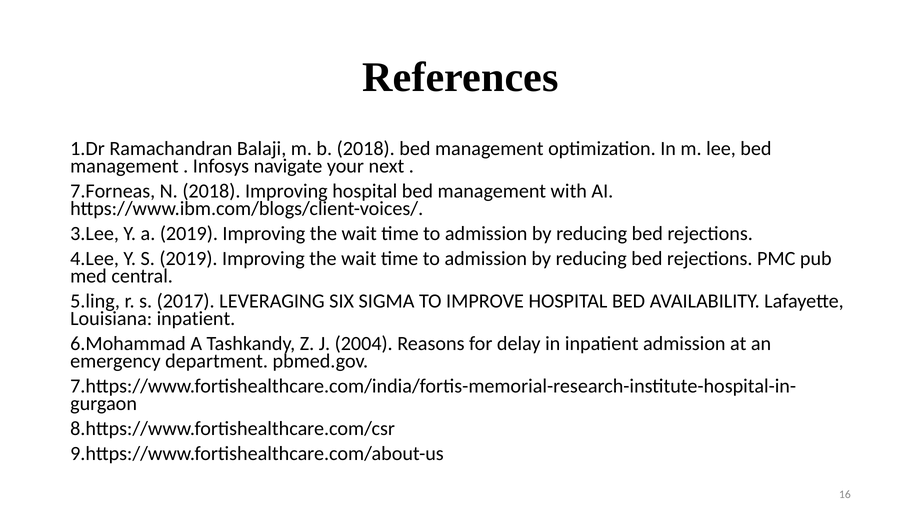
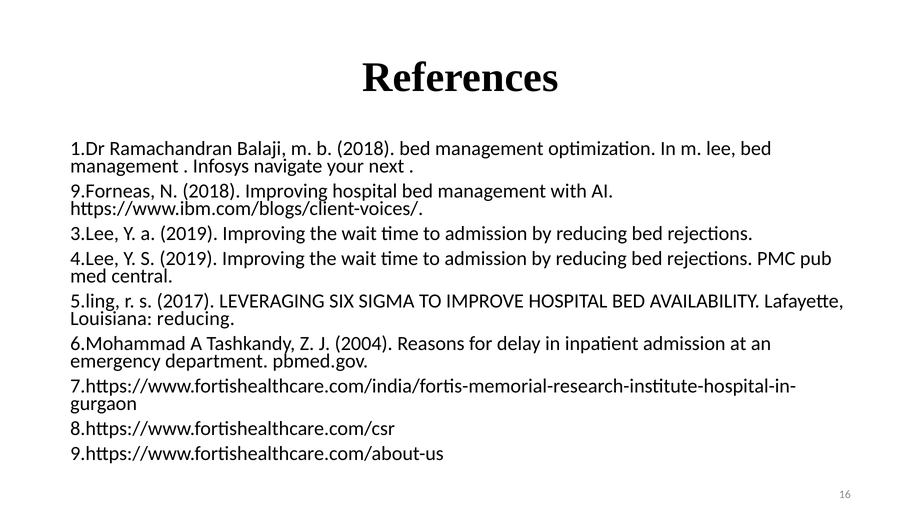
7.Forneas: 7.Forneas -> 9.Forneas (113, 191)
Louisiana inpatient: inpatient -> reducing (196, 319)
